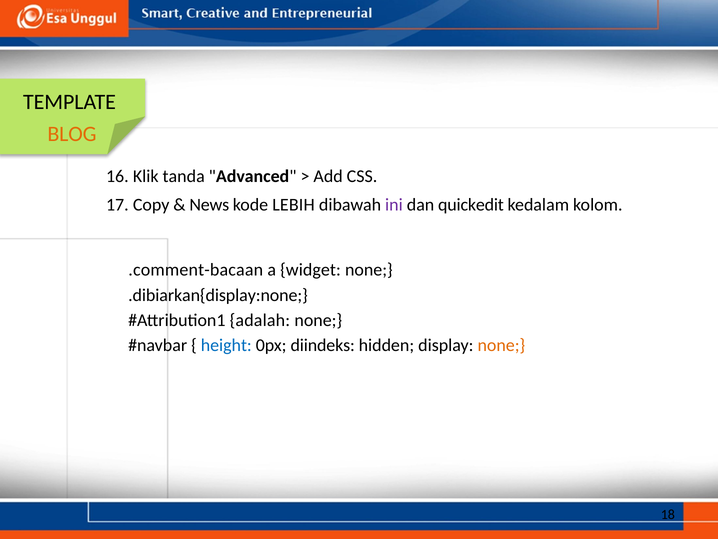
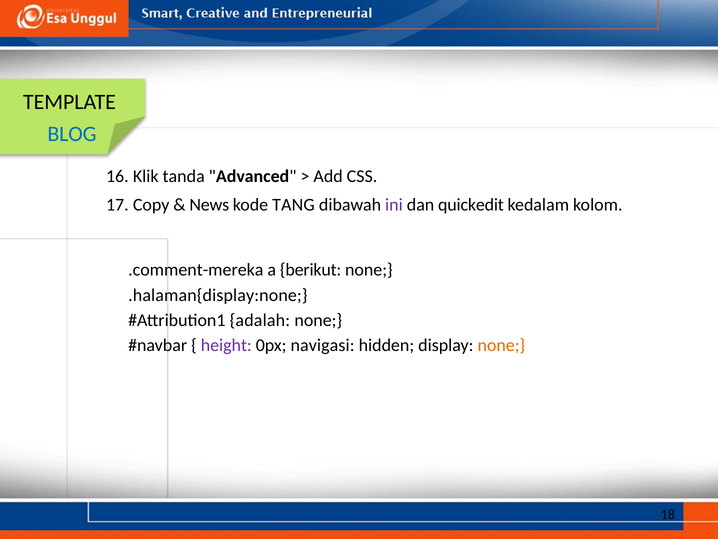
BLOG colour: orange -> blue (72, 134)
LEBIH: LEBIH -> TANG (293, 204)
.comment-bacaan: .comment-bacaan -> .comment-mereka (196, 270)
widget: widget -> berikut (311, 270)
.dibiarkan{display:none: .dibiarkan{display:none -> .halaman{display:none (218, 295)
height colour: blue -> purple (226, 345)
diindeks: diindeks -> navigasi (323, 345)
